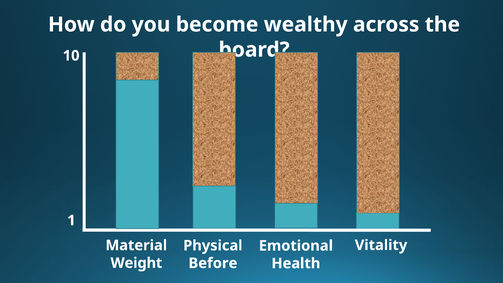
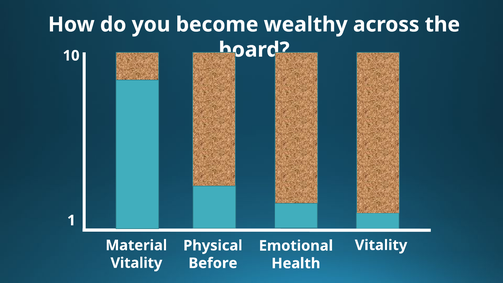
Weight: Weight -> Vitality (136, 263)
